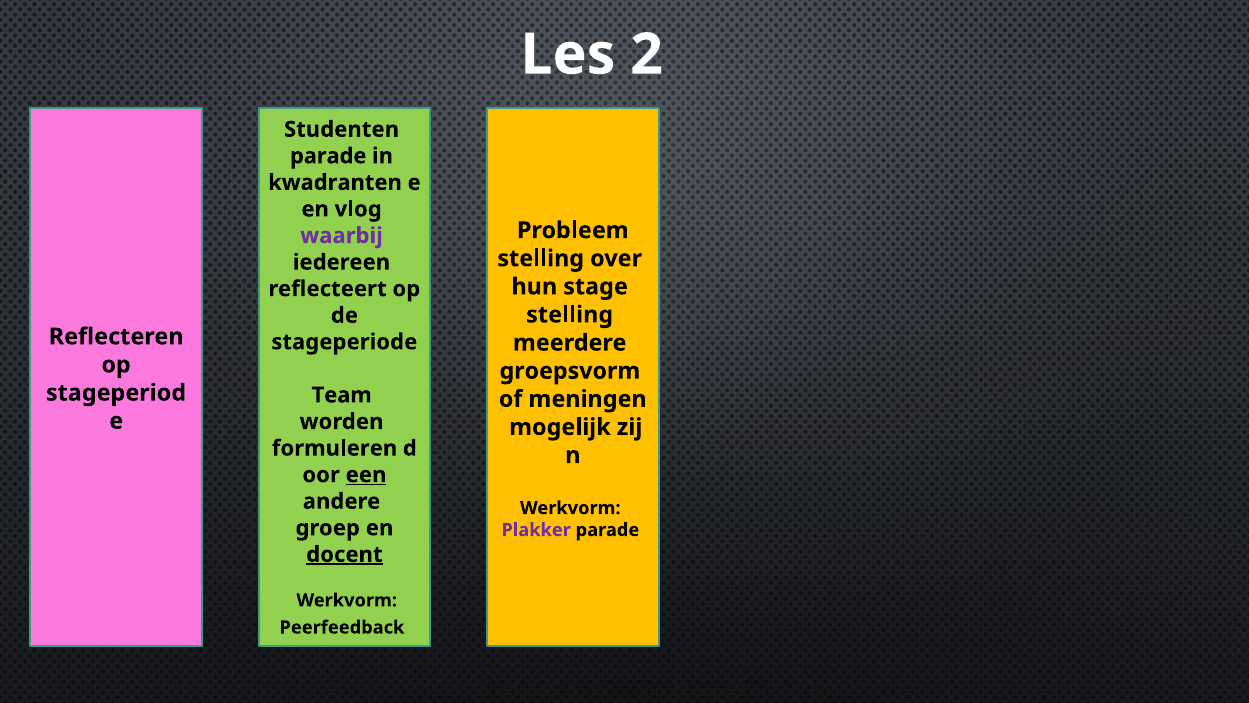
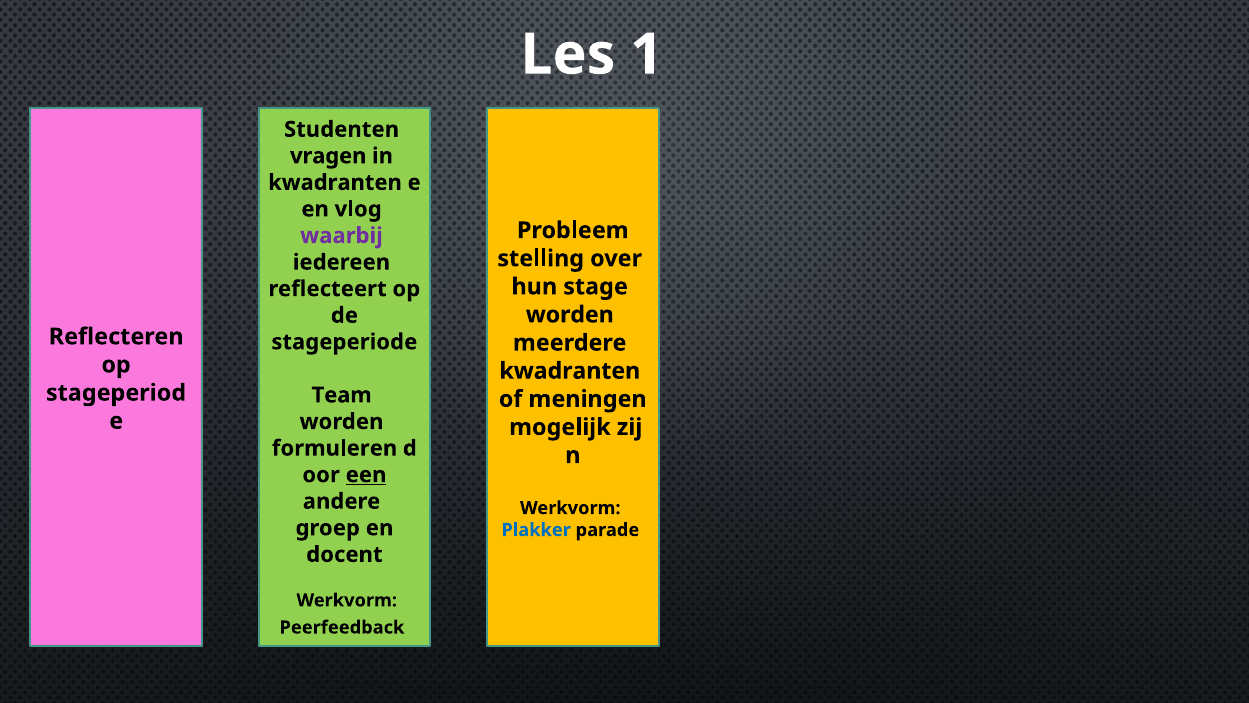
2: 2 -> 1 (647, 55)
parade: parade -> vragen (328, 156)
stelling: stelling -> worden (570, 315)
groepsvorm: groepsvorm -> kwadranten (570, 371)
Plakker colour: purple -> blue (536, 530)
docent underline: present -> none (344, 554)
